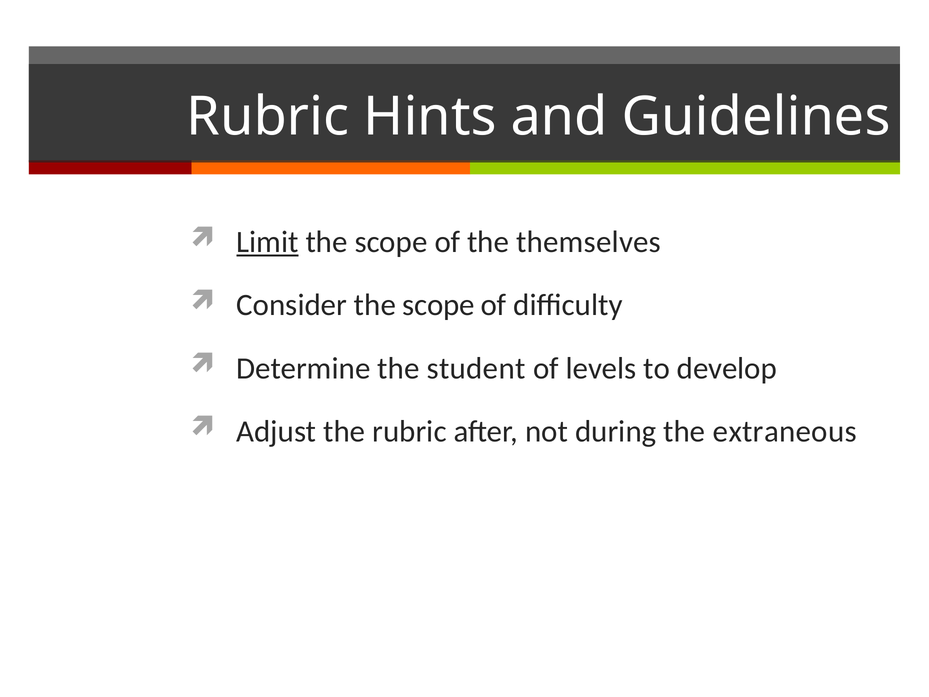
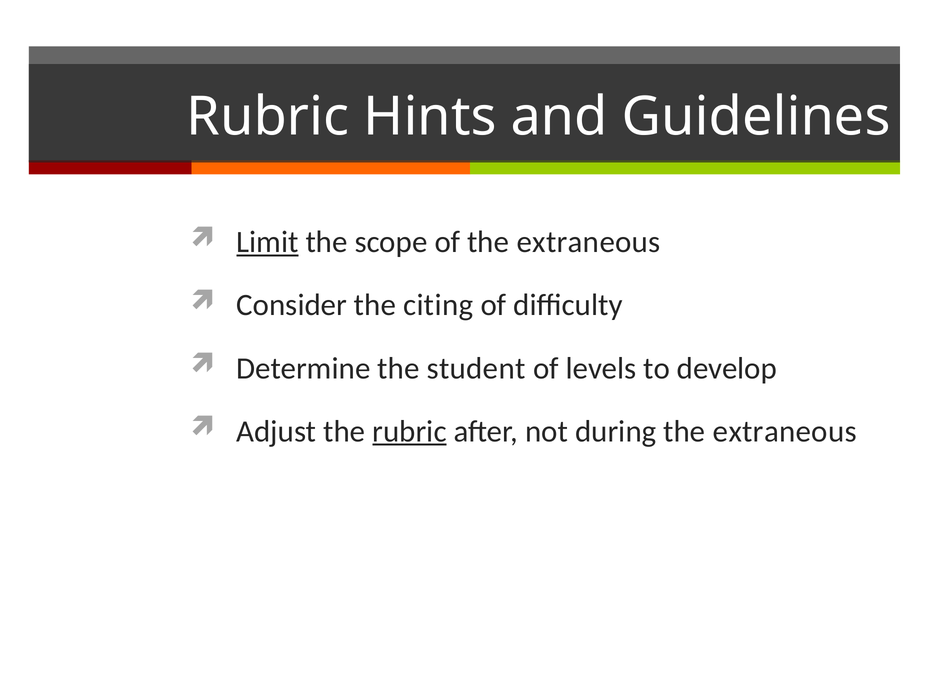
of the themselves: themselves -> extraneous (589, 242)
Consider the scope: scope -> citing (438, 305)
rubric underline: none -> present (409, 431)
